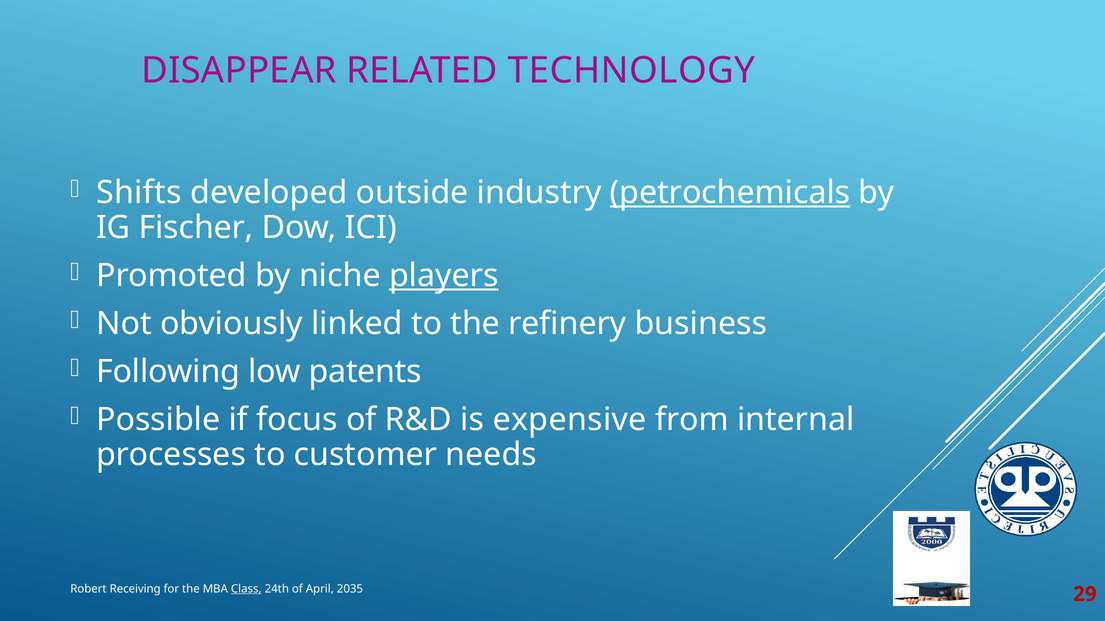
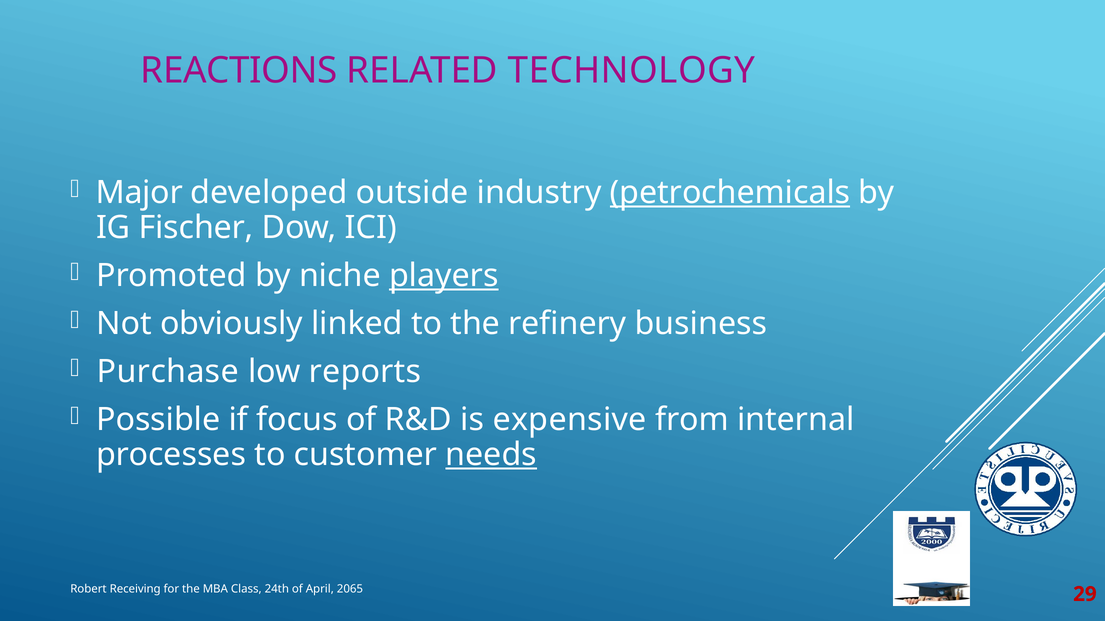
DISAPPEAR: DISAPPEAR -> REACTIONS (239, 71)
Shifts: Shifts -> Major (139, 193)
Following: Following -> Purchase (168, 372)
patents: patents -> reports (365, 372)
needs underline: none -> present (491, 455)
Class underline: present -> none (246, 589)
2035: 2035 -> 2065 (350, 589)
